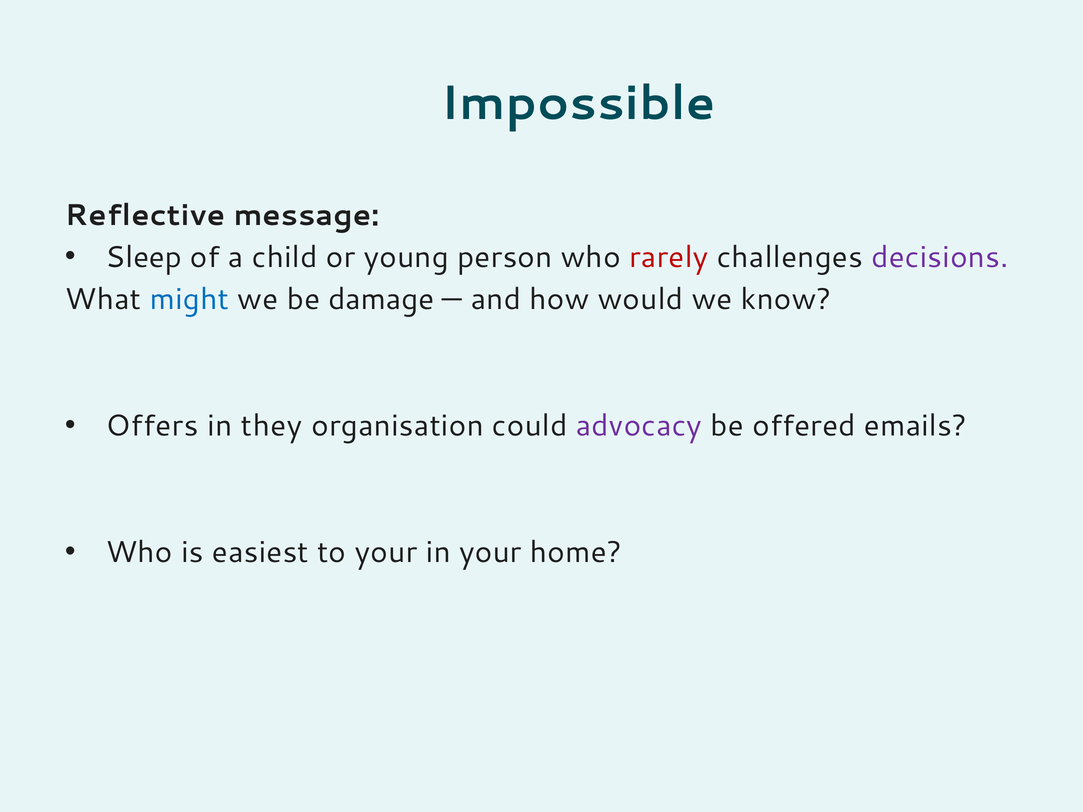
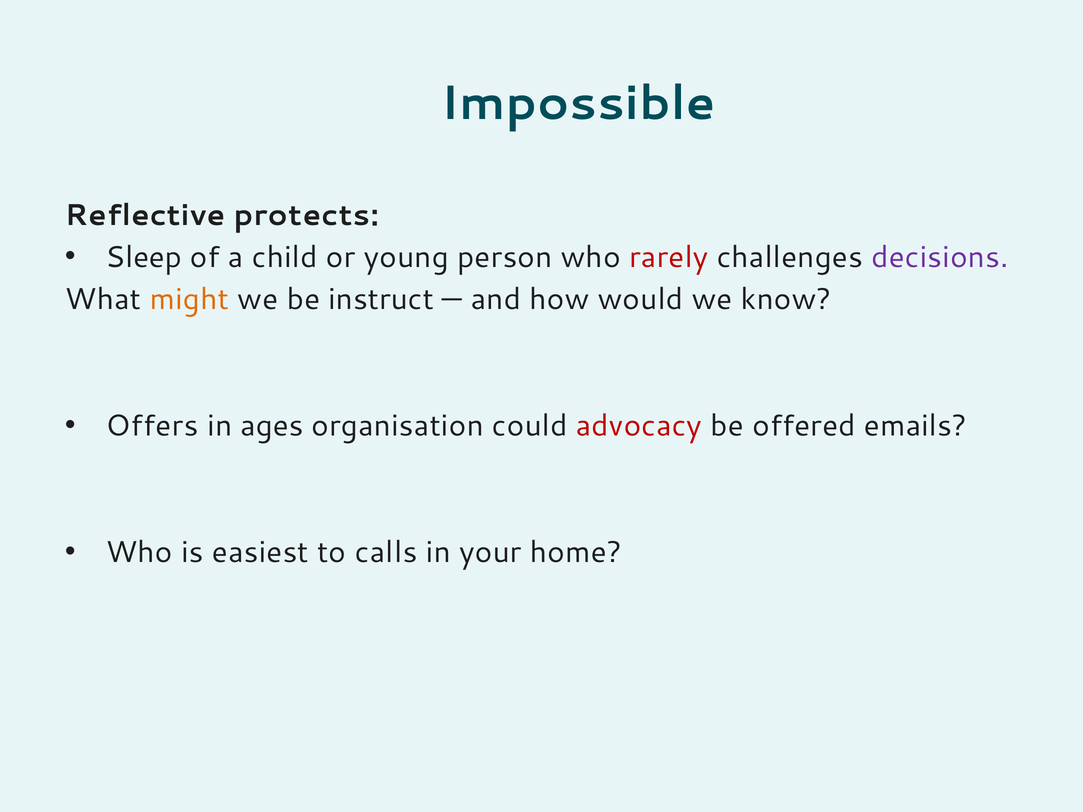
message: message -> protects (306, 215)
might colour: blue -> orange (189, 299)
damage: damage -> instruct (381, 299)
they: they -> ages (272, 426)
advocacy colour: purple -> red (639, 426)
to your: your -> calls (386, 553)
